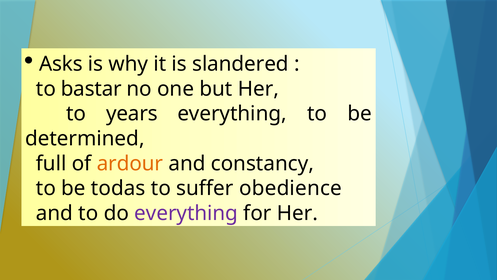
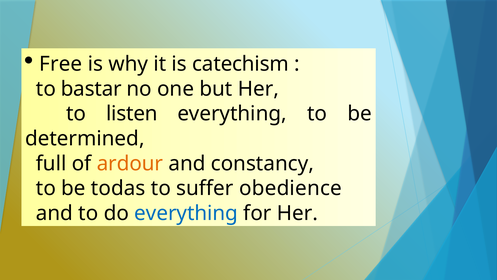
Asks: Asks -> Free (61, 64)
slandered: slandered -> catechism (241, 64)
years: years -> listen (132, 114)
everything colour: purple -> blue (186, 213)
